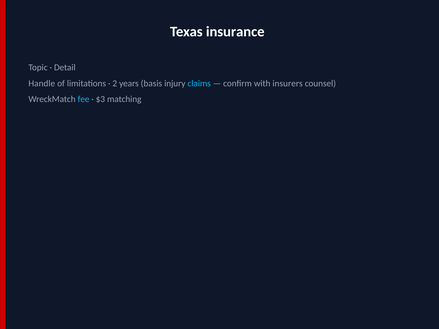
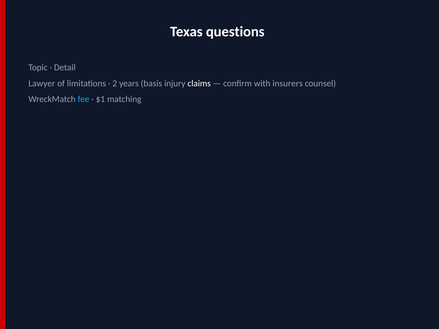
insurance: insurance -> questions (235, 32)
Handle: Handle -> Lawyer (42, 83)
claims colour: light blue -> white (199, 83)
$3: $3 -> $1 (100, 99)
